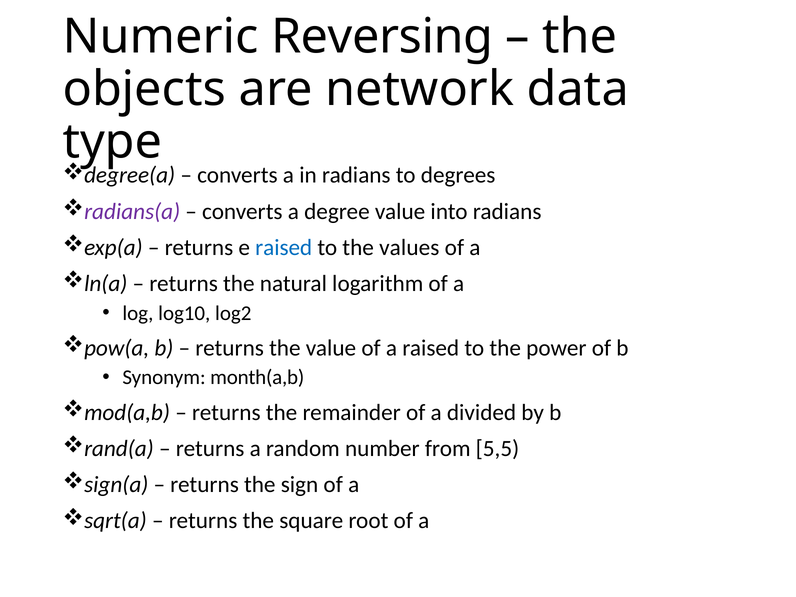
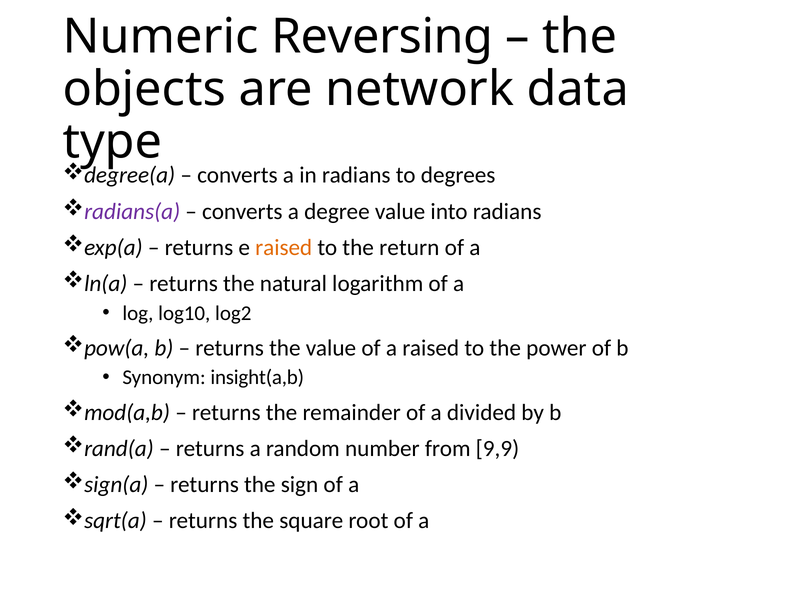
raised colour: blue -> orange (284, 248)
values: values -> return (409, 248)
month(a,b: month(a,b -> insight(a,b (257, 377)
5,5: 5,5 -> 9,9 (497, 449)
